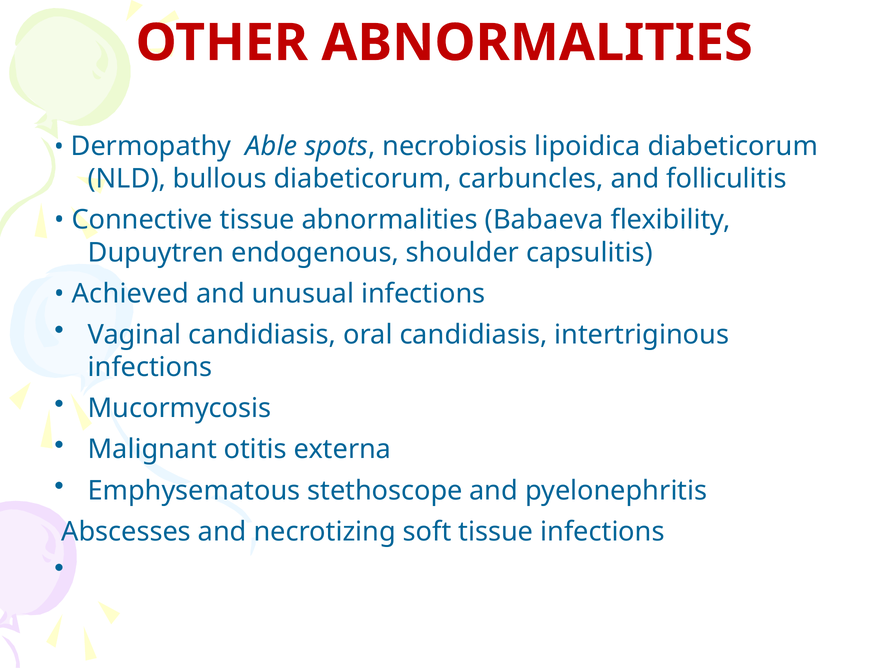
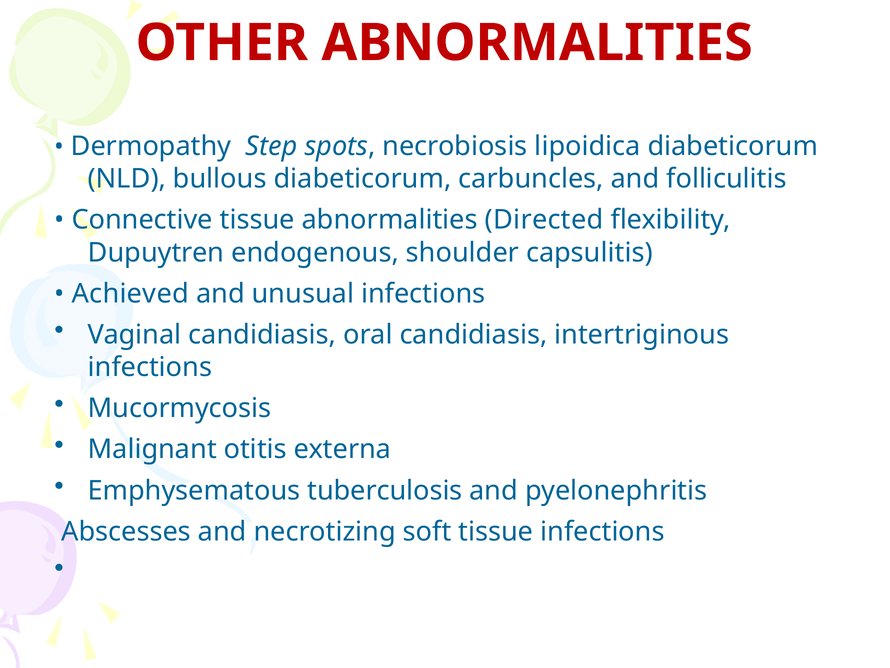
Able: Able -> Step (272, 146)
Babaeva: Babaeva -> Directed (544, 220)
stethoscope: stethoscope -> tuberculosis (385, 490)
